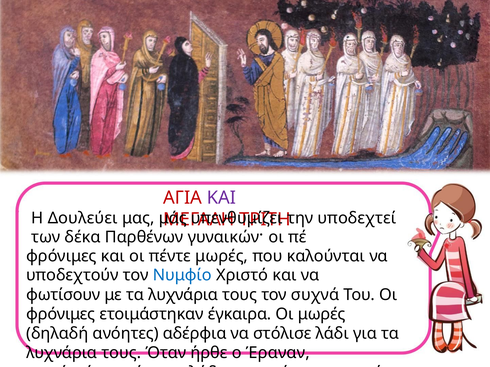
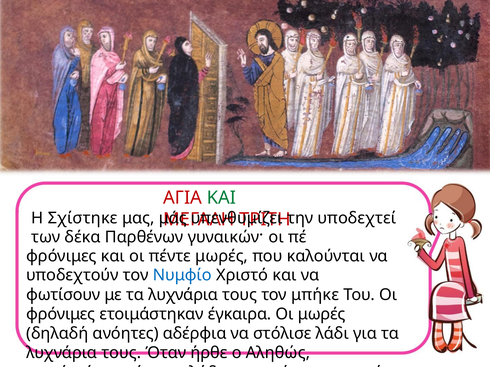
ΚΑΙ colour: purple -> green (221, 198)
Δουλεύει: Δουλεύει -> Σχίστηκε (83, 218)
συχνά: συχνά -> μπήκε (315, 295)
Έραναν: Έραναν -> Αληθώς (278, 353)
